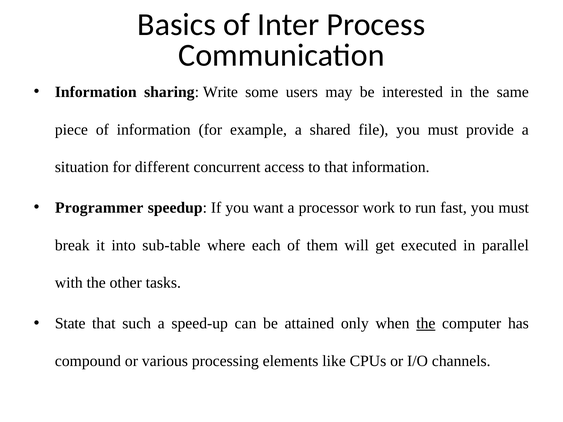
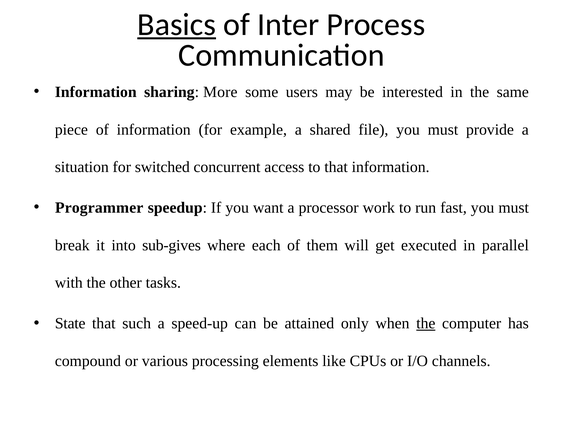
Basics underline: none -> present (177, 25)
Write: Write -> More (220, 92)
different: different -> switched (162, 167)
sub-table: sub-table -> sub-gives (172, 245)
